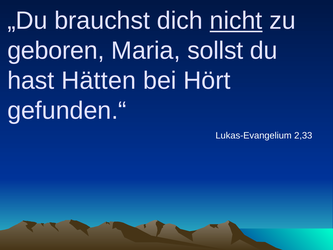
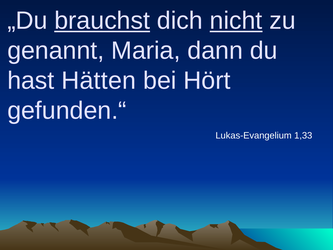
brauchst underline: none -> present (102, 21)
geboren: geboren -> genannt (56, 51)
sollst: sollst -> dann (215, 51)
2,33: 2,33 -> 1,33 (303, 135)
